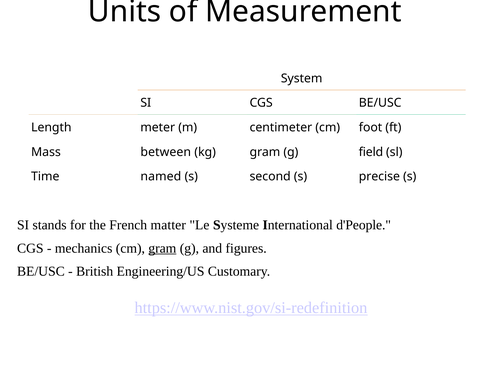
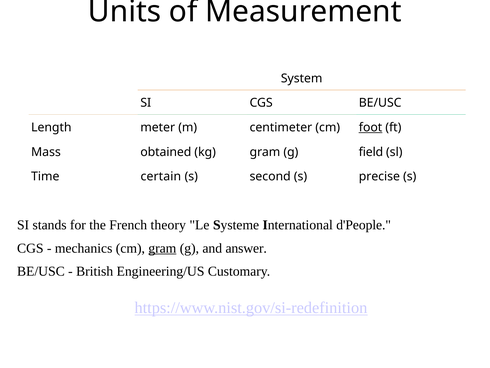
foot underline: none -> present (371, 127)
between: between -> obtained (166, 152)
named: named -> certain (161, 176)
matter: matter -> theory (168, 225)
figures: figures -> answer (246, 248)
